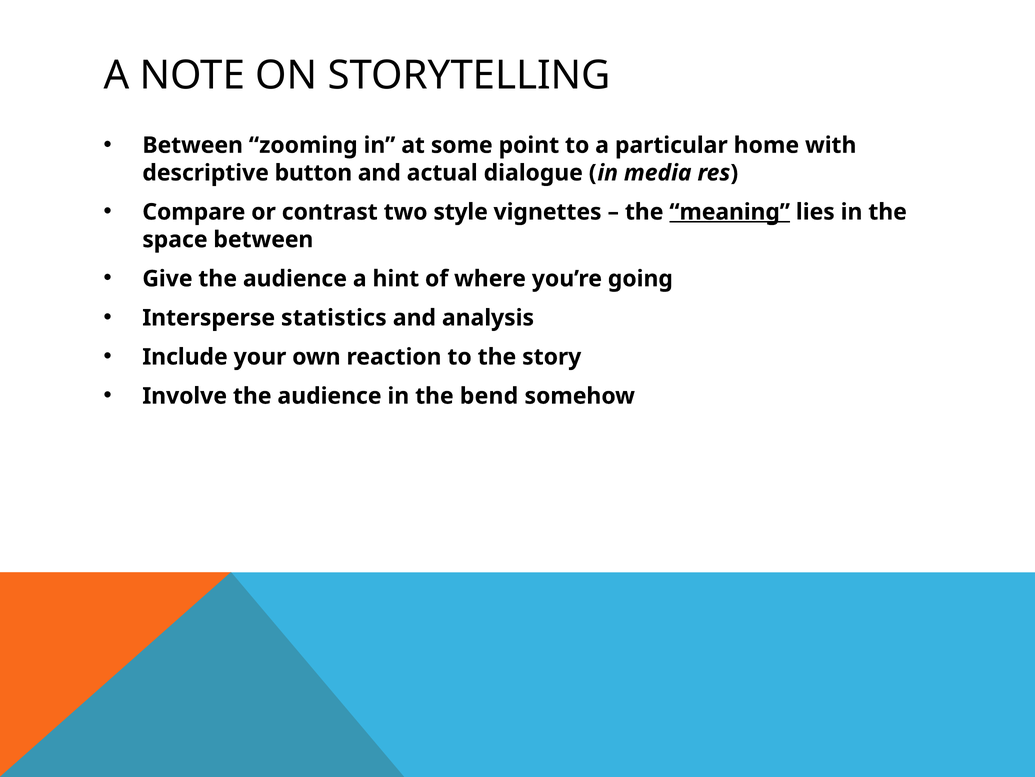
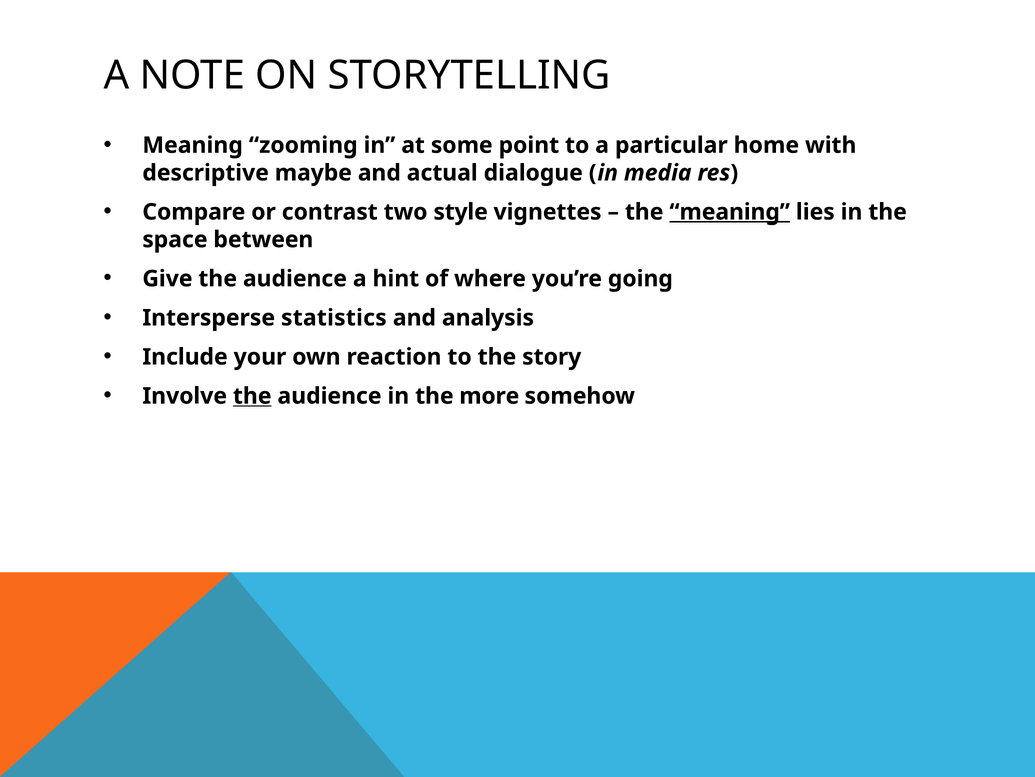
Between: Between -> Meaning (193, 145)
button: button -> maybe (313, 173)
the underline: none -> present (252, 396)
bend: bend -> more (489, 396)
